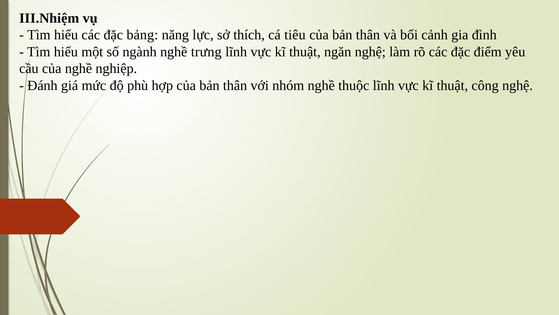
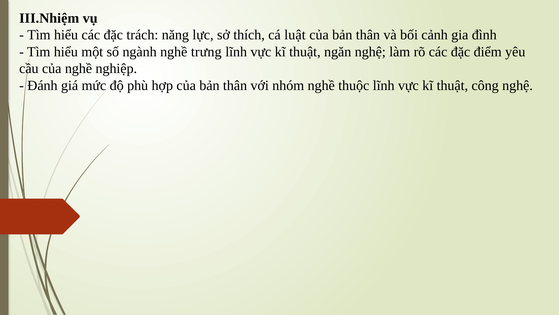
bảng: bảng -> trách (142, 35)
tiêu: tiêu -> luật (295, 35)
